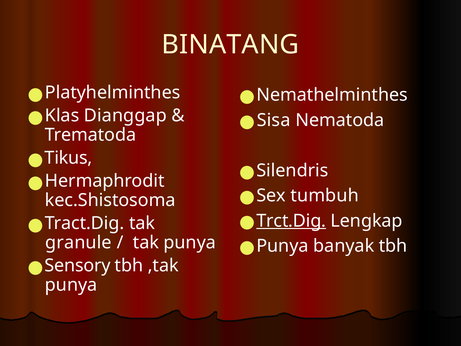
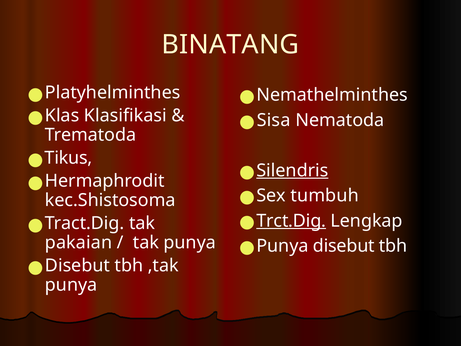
Dianggap: Dianggap -> Klasifikasi (125, 116)
Silendris underline: none -> present (292, 170)
granule: granule -> pakaian (79, 242)
Punya banyak: banyak -> disebut (344, 246)
Sensory: Sensory -> Disebut (77, 265)
